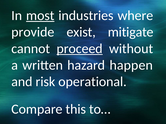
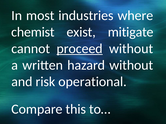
most underline: present -> none (40, 16)
provide: provide -> chemist (33, 32)
hazard happen: happen -> without (131, 65)
